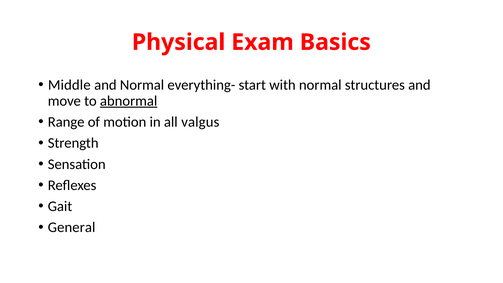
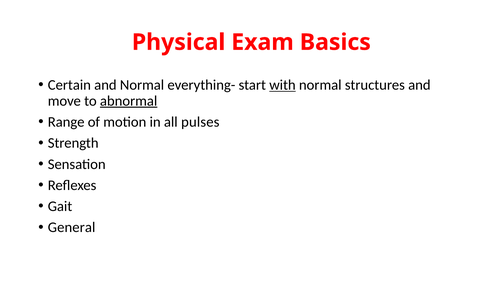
Middle: Middle -> Certain (69, 85)
with underline: none -> present (282, 85)
valgus: valgus -> pulses (200, 122)
